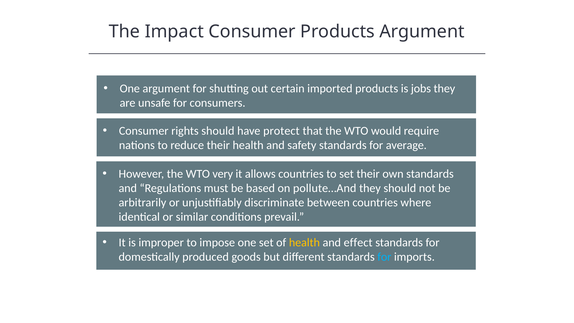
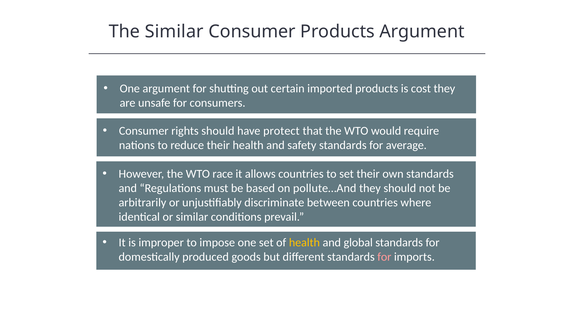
The Impact: Impact -> Similar (174, 32)
jobs: jobs -> cost (421, 89)
very: very -> race (223, 174)
effect: effect -> global (358, 243)
for colour: light blue -> pink (384, 257)
